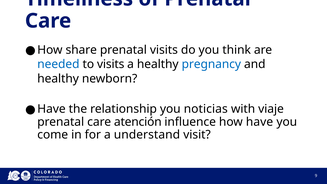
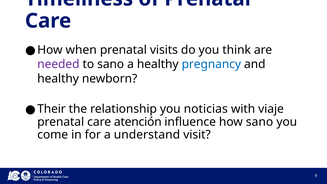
share: share -> when (81, 50)
needed colour: blue -> purple (58, 64)
to visits: visits -> sano (111, 64)
Have: Have -> Their (51, 109)
how have: have -> sano (260, 122)
